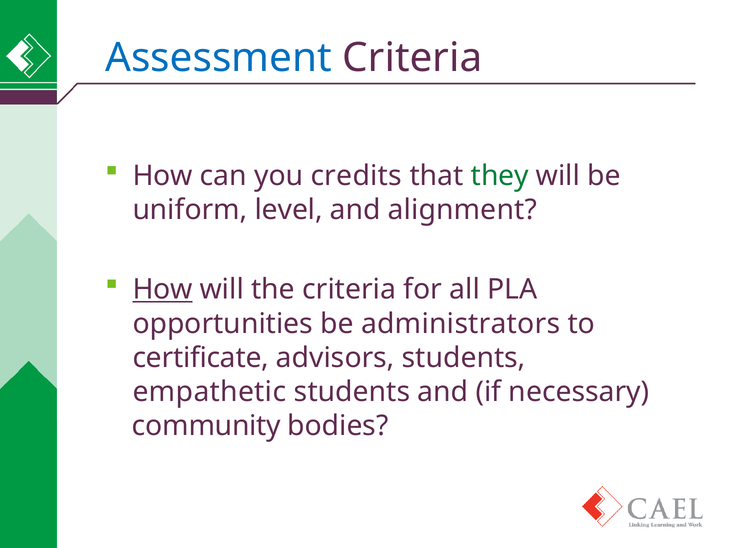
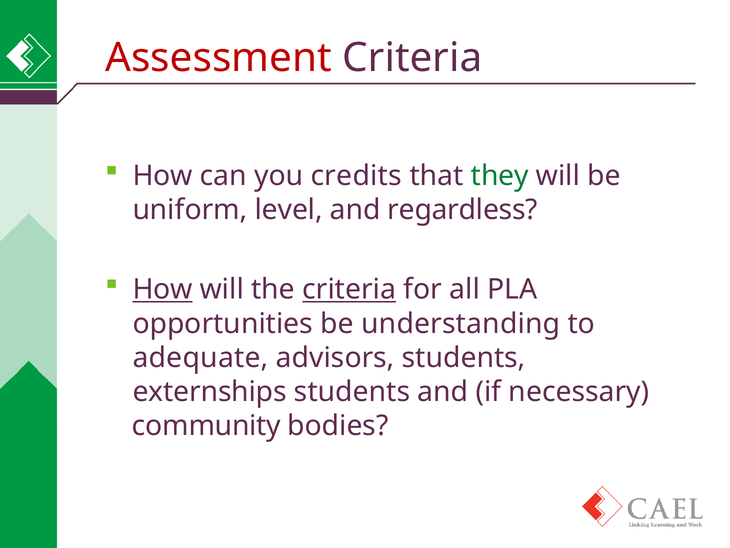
Assessment colour: blue -> red (218, 58)
alignment: alignment -> regardless (463, 210)
criteria underline: none -> present (349, 289)
administrators: administrators -> understanding (461, 323)
certificate: certificate -> adequate (200, 357)
empathetic: empathetic -> externships (210, 392)
